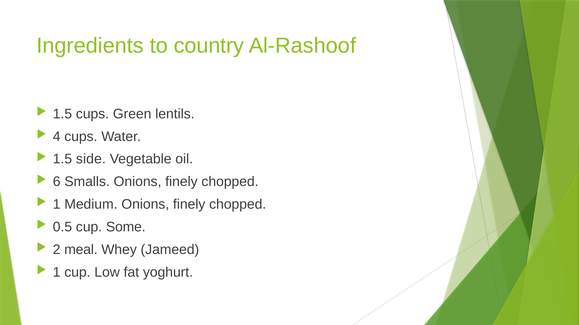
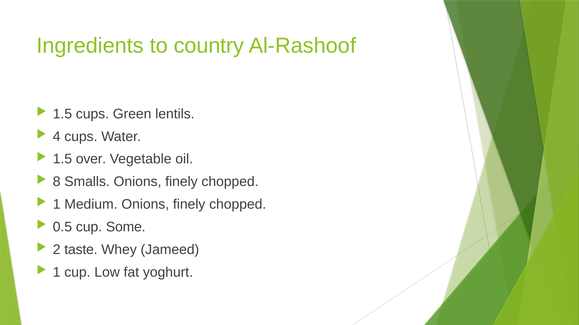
side: side -> over (91, 159)
6: 6 -> 8 (57, 182)
meal: meal -> taste (81, 250)
